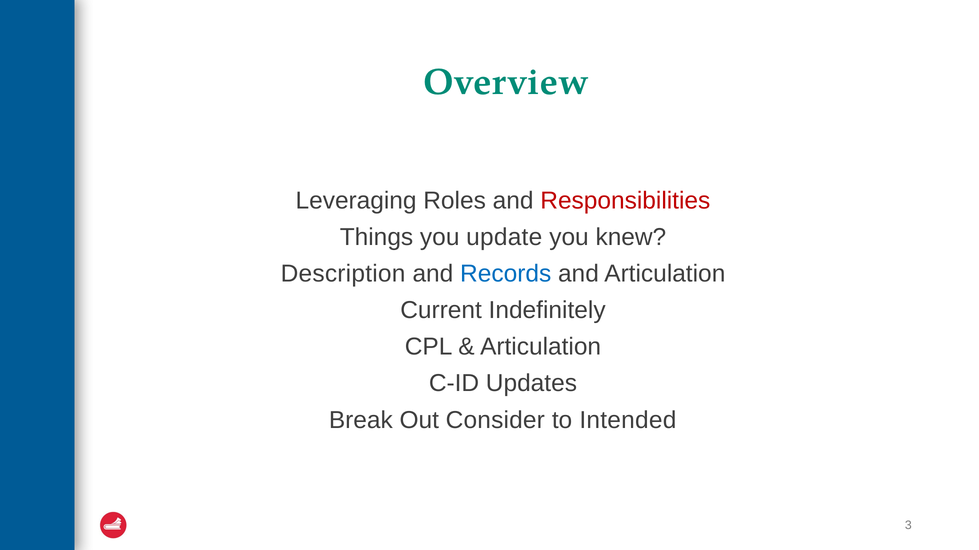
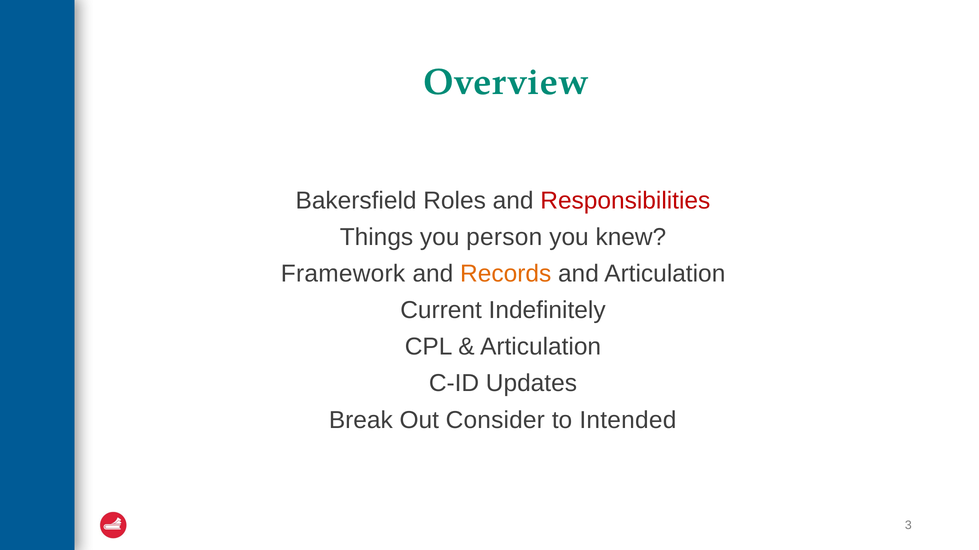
Leveraging: Leveraging -> Bakersfield (356, 201)
update: update -> person (504, 237)
Description: Description -> Framework (343, 274)
Records colour: blue -> orange (506, 274)
